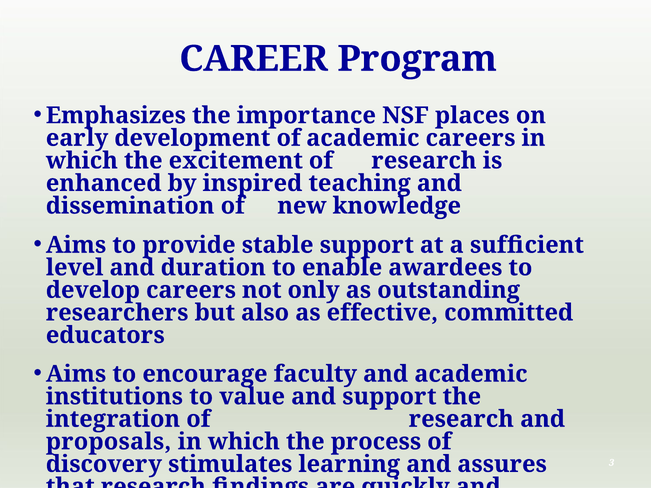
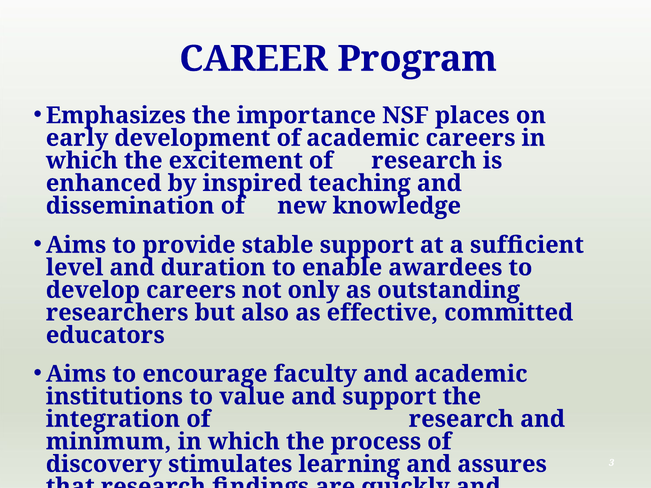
proposals: proposals -> minimum (109, 442)
